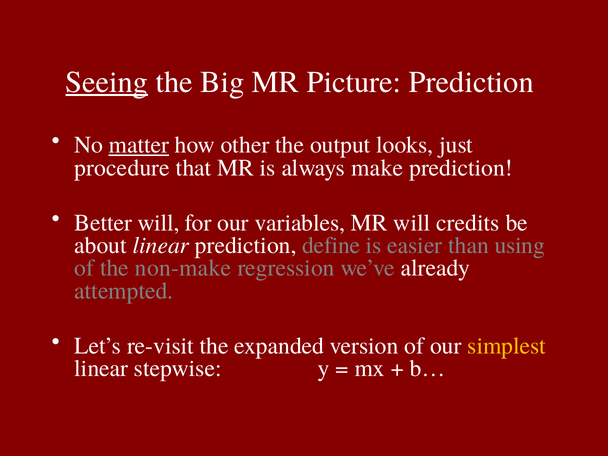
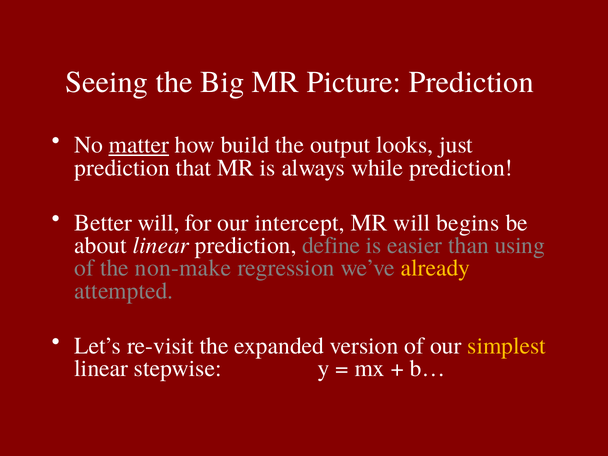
Seeing underline: present -> none (107, 82)
other: other -> build (245, 145)
procedure: procedure -> prediction (122, 168)
make: make -> while (377, 168)
variables: variables -> intercept (300, 223)
credits: credits -> begins (468, 223)
already colour: white -> yellow (436, 268)
